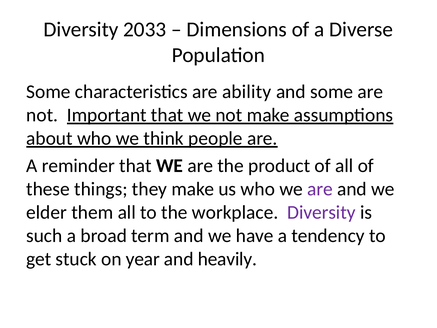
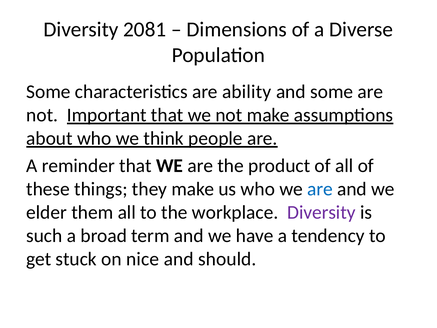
2033: 2033 -> 2081 (145, 30)
are colour: purple -> blue (320, 189)
year: year -> nice (143, 259)
heavily: heavily -> should (227, 259)
